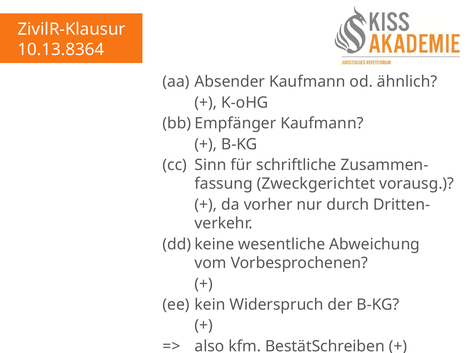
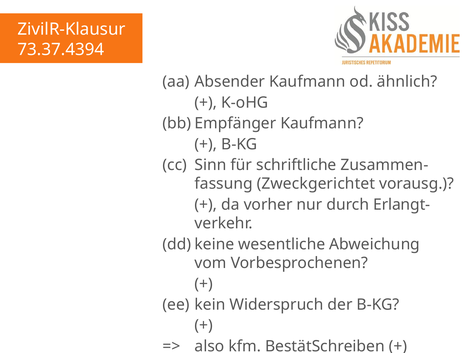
10.13.8364: 10.13.8364 -> 73.37.4394 (61, 50)
Dritten-: Dritten- -> Erlangt- (402, 204)
